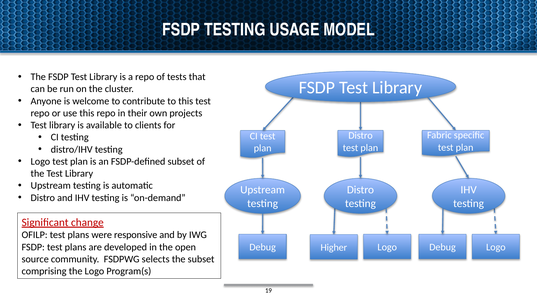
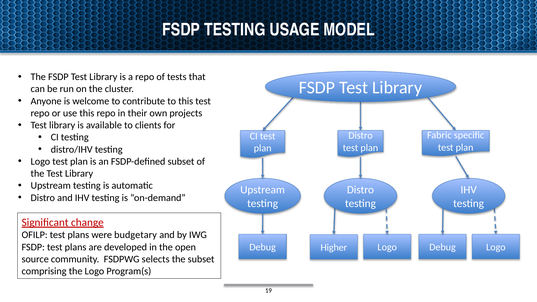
responsive: responsive -> budgetary (136, 235)
